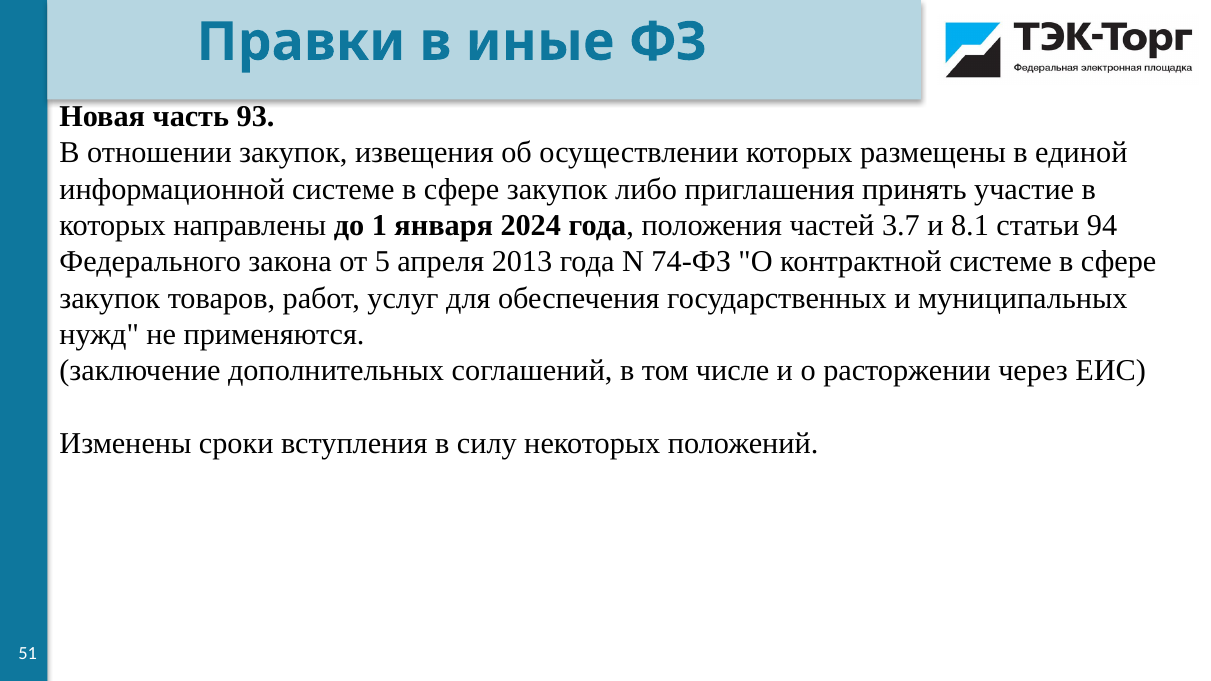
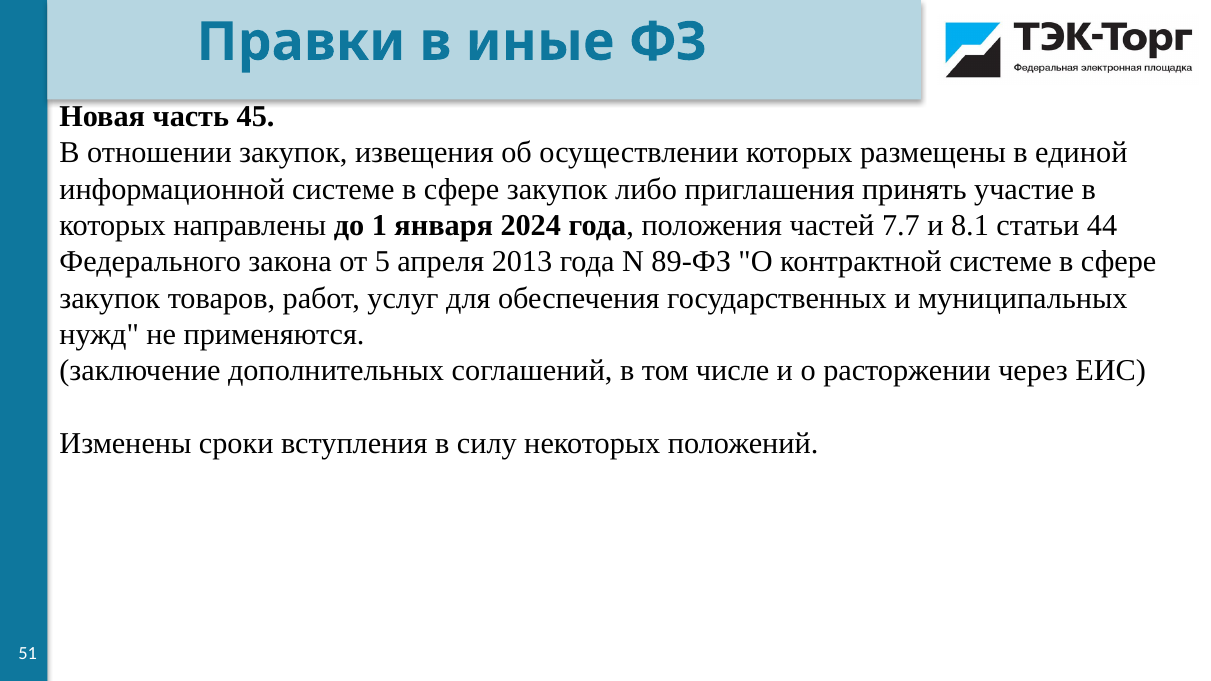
93: 93 -> 45 (256, 117)
3.7: 3.7 -> 7.7 (901, 226)
94: 94 -> 44 (1102, 226)
74-ФЗ: 74-ФЗ -> 89-ФЗ (691, 262)
